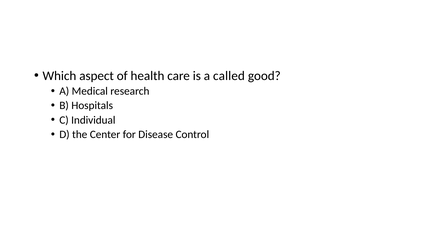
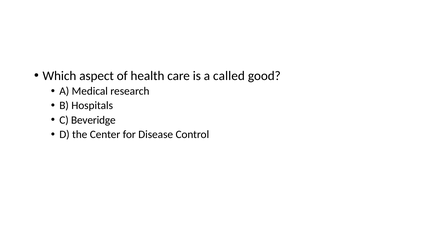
Individual: Individual -> Beveridge (93, 120)
